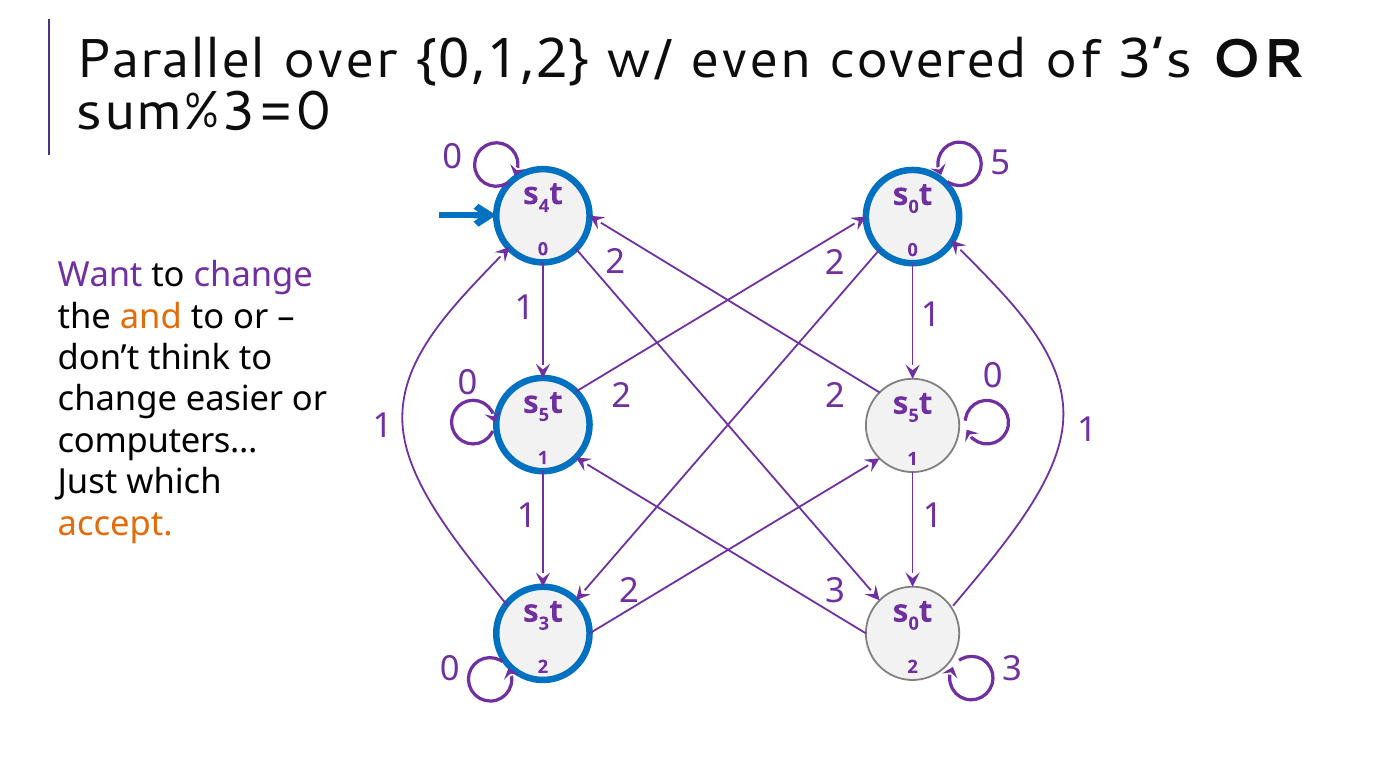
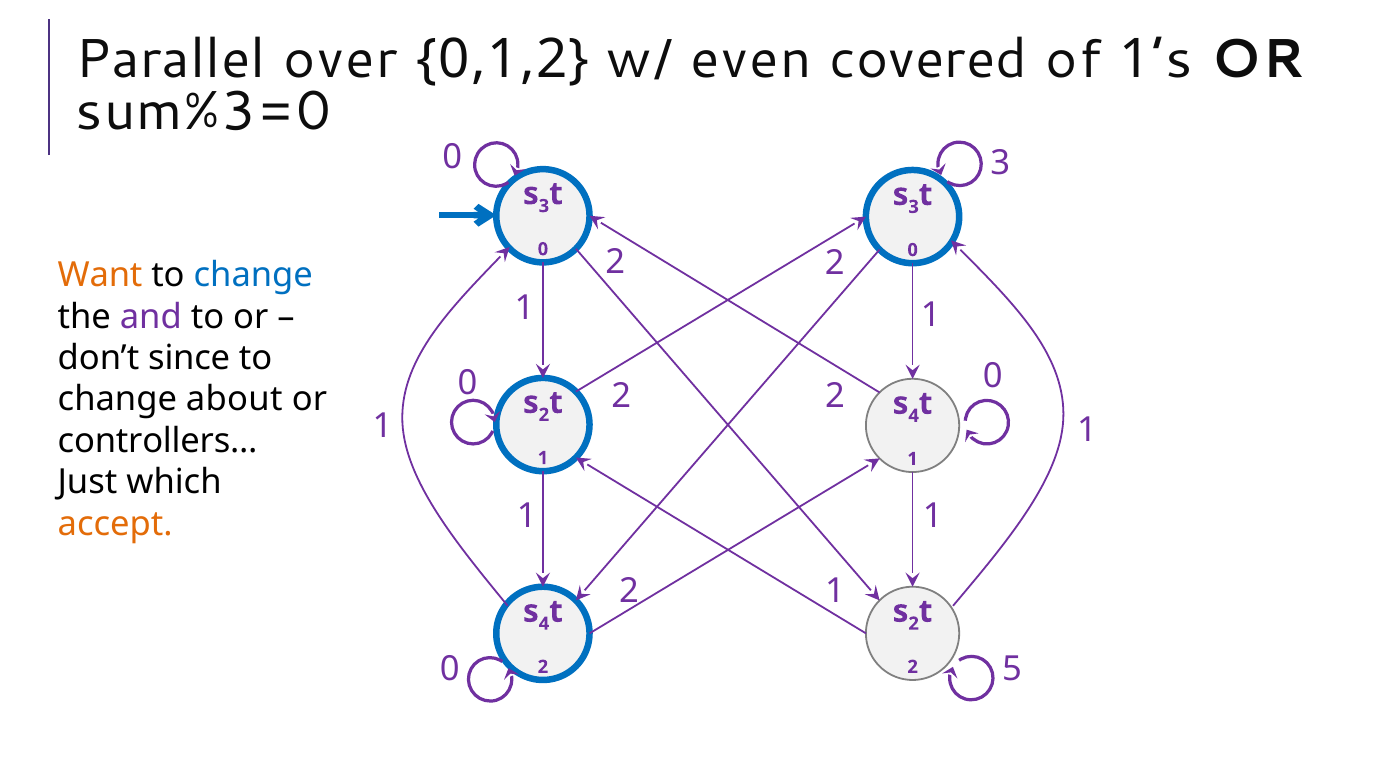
of 3: 3 -> 1 (1136, 59)
0 5: 5 -> 3 (1000, 163)
4: 4 -> 3 (544, 206)
0: 0 -> 3 (914, 207)
Want colour: purple -> orange (100, 275)
change colour: purple -> blue (253, 275)
and colour: orange -> purple (151, 317)
think: think -> since (189, 358)
easier: easier -> about (234, 400)
5: 5 -> 2 (544, 415)
5: 5 -> 4 (914, 416)
computers…: computers… -> controllers… (158, 441)
2 3: 3 -> 1 (835, 592)
3: 3 -> 4 (544, 624)
0: 0 -> 2 (914, 624)
0 3: 3 -> 5 (1012, 669)
